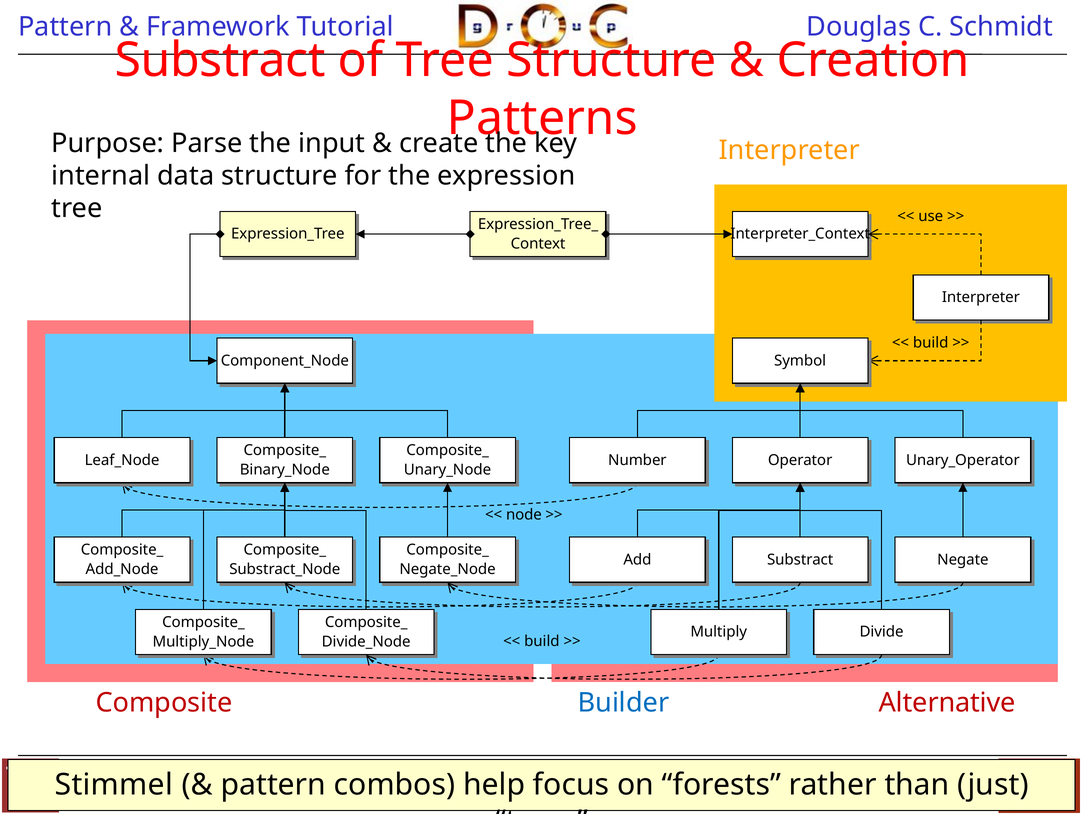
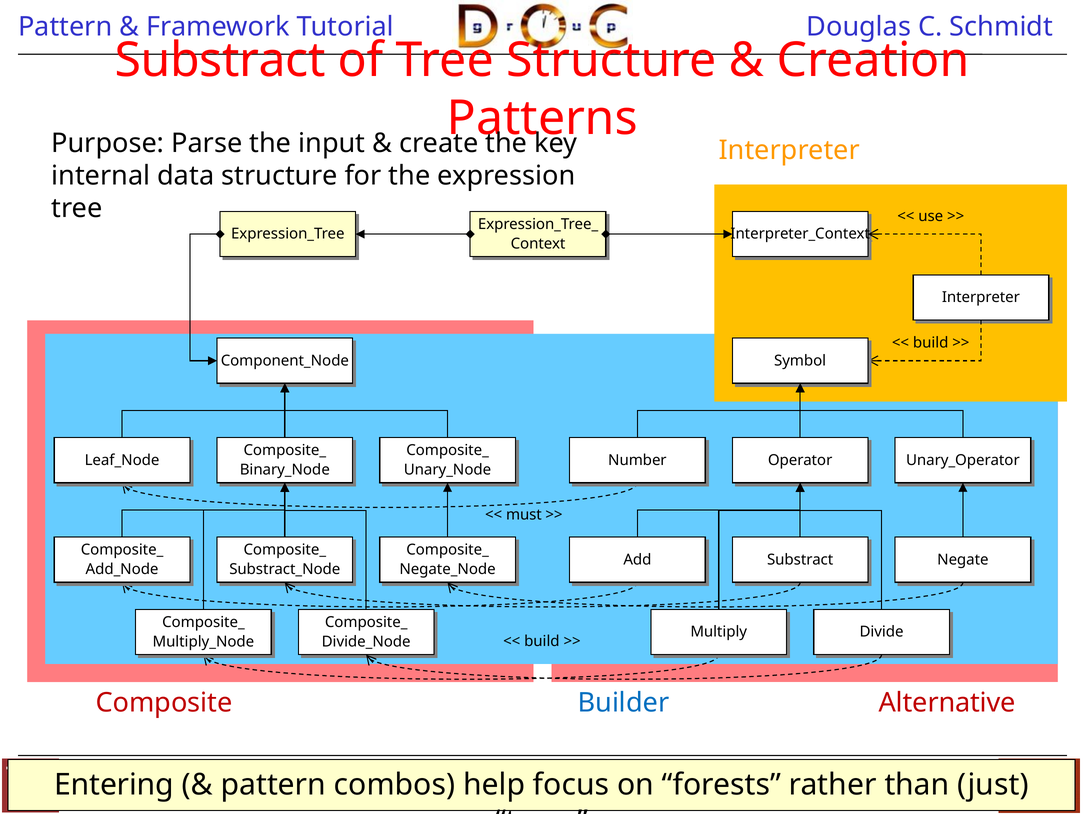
node: node -> must (524, 514)
Stimmel: Stimmel -> Entering (114, 785)
